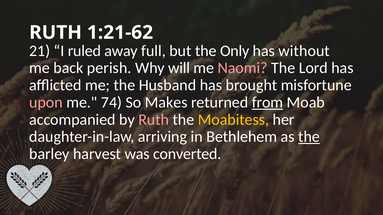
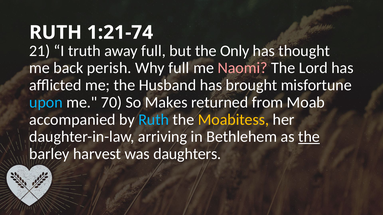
1:21-62: 1:21-62 -> 1:21-74 (120, 33)
ruled: ruled -> truth (84, 51)
without: without -> thought (304, 51)
Why will: will -> full (179, 68)
upon colour: pink -> light blue (46, 103)
74: 74 -> 70 (111, 103)
from underline: present -> none (268, 103)
Ruth colour: pink -> light blue (154, 120)
converted: converted -> daughters (187, 154)
